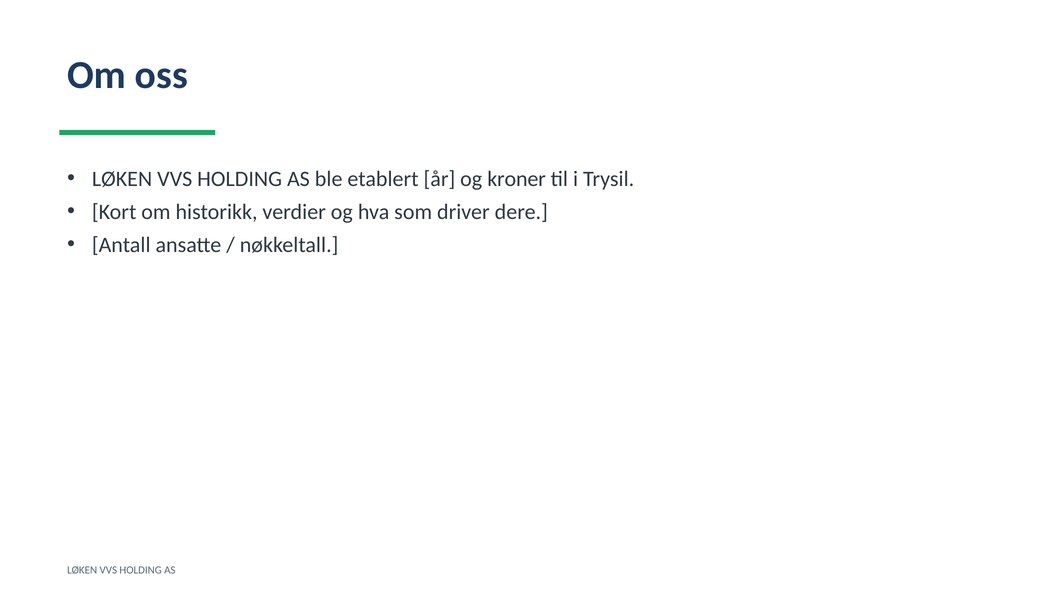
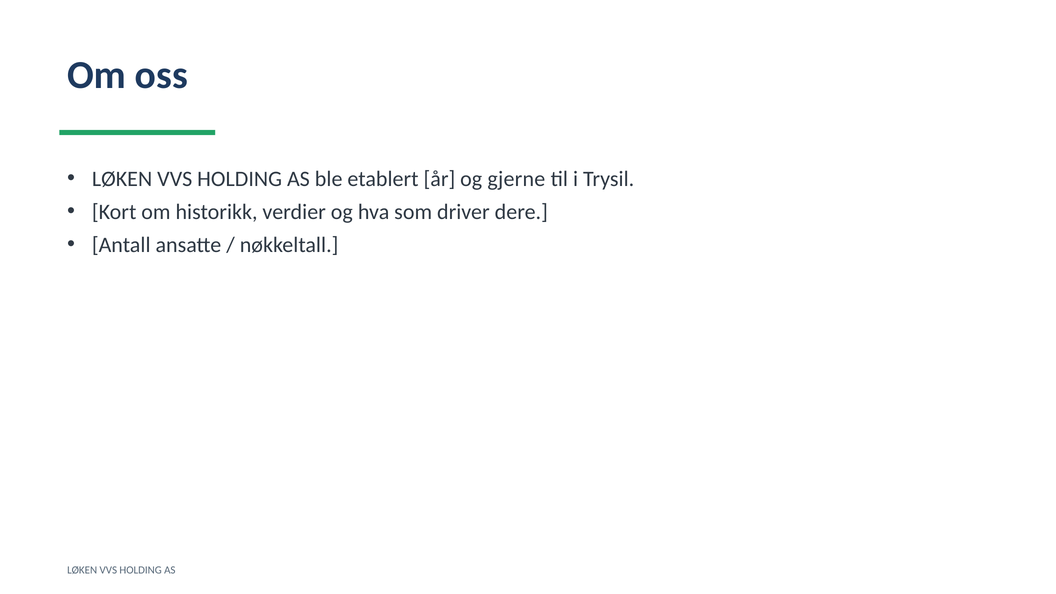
kroner: kroner -> gjerne (516, 179)
